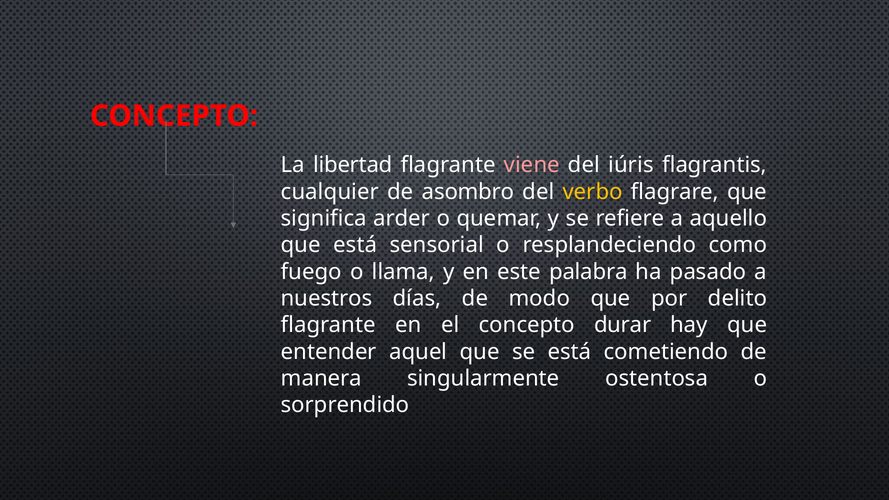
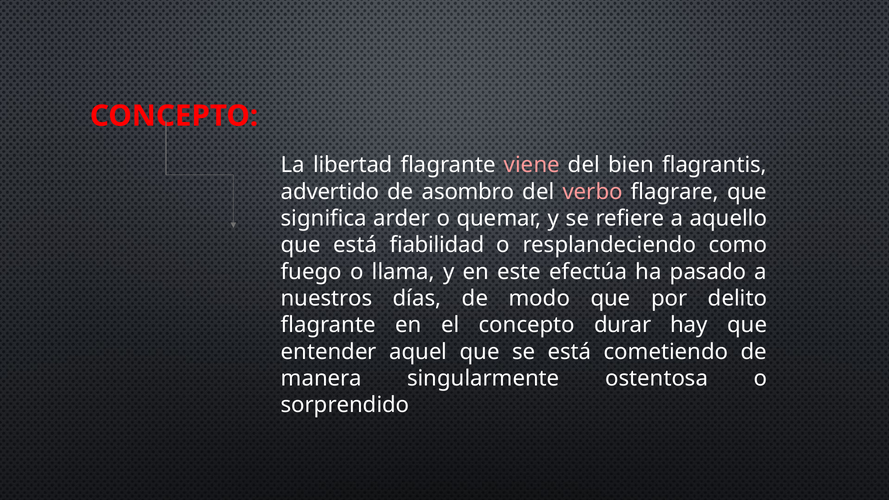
iúris: iúris -> bien (631, 165)
cualquier: cualquier -> advertido (330, 192)
verbo colour: yellow -> pink (593, 192)
sensorial: sensorial -> fiabilidad (437, 245)
palabra: palabra -> efectúa (588, 272)
